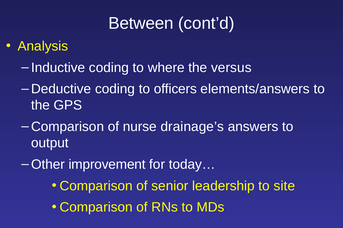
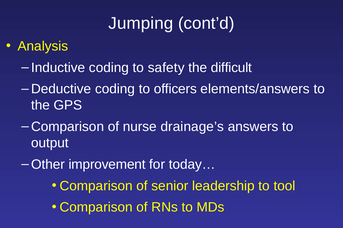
Between: Between -> Jumping (141, 23)
where: where -> safety (166, 68)
versus: versus -> difficult (231, 68)
site: site -> tool (284, 186)
